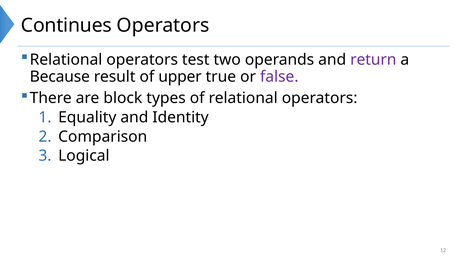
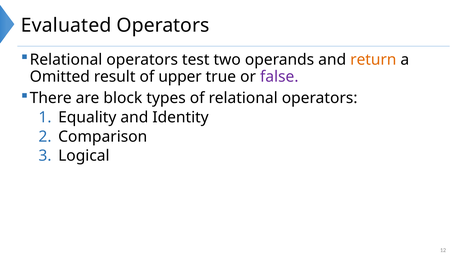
Continues: Continues -> Evaluated (66, 25)
return colour: purple -> orange (373, 60)
Because: Because -> Omitted (60, 77)
